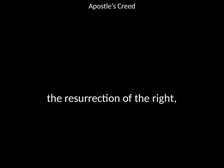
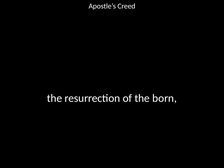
right: right -> born (165, 98)
